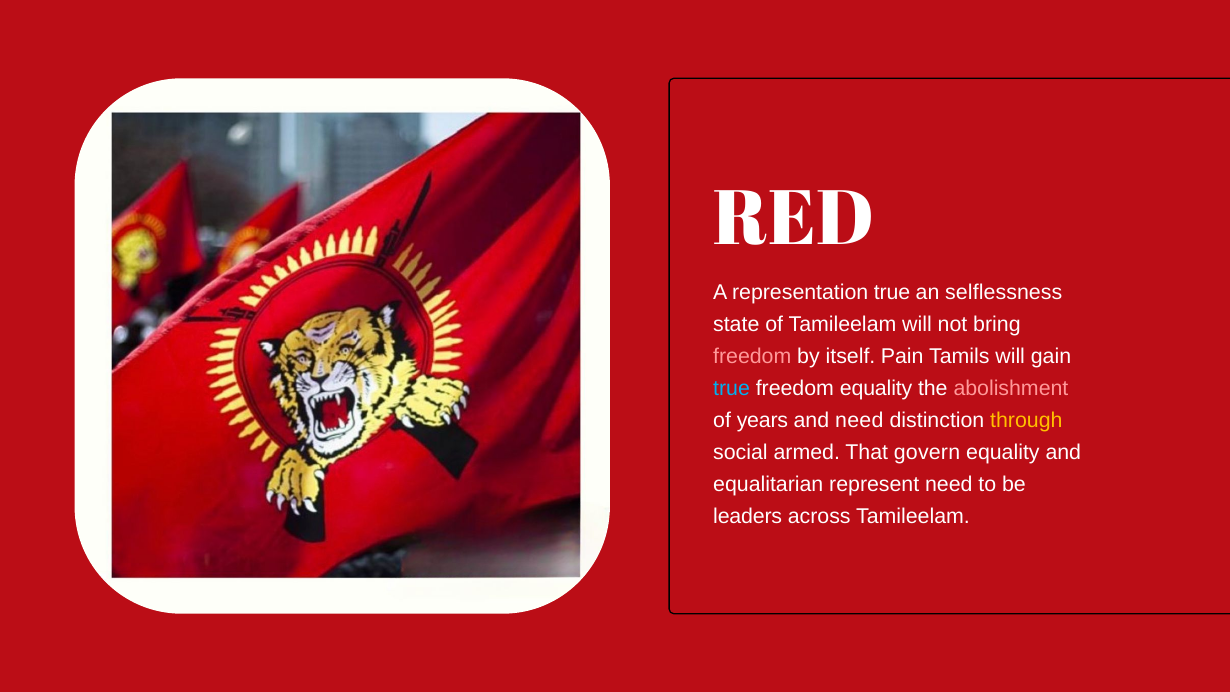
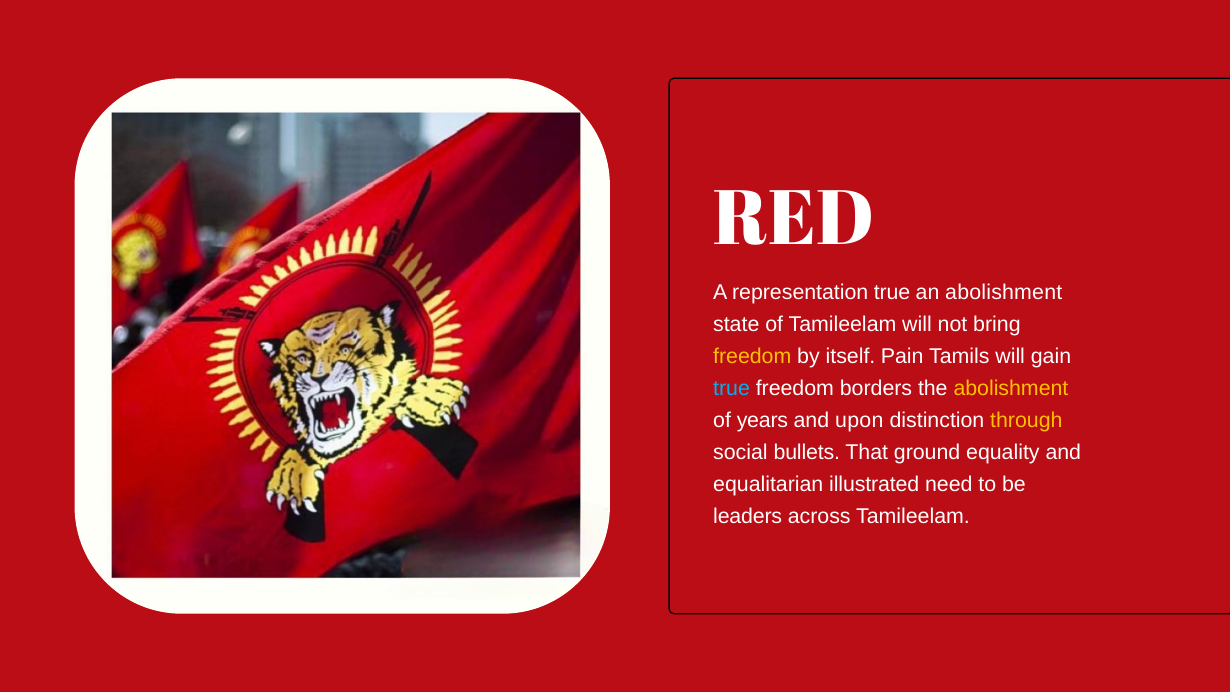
an selflessness: selflessness -> abolishment (1004, 292)
freedom colour: pink -> yellow (752, 356)
freedom equality: equality -> borders (876, 388)
abolishment colour: pink -> yellow (1011, 388)
and need: need -> upon (859, 420)
armed: armed -> bullets (807, 452)
govern: govern -> ground (927, 452)
represent: represent -> illustrated (874, 484)
